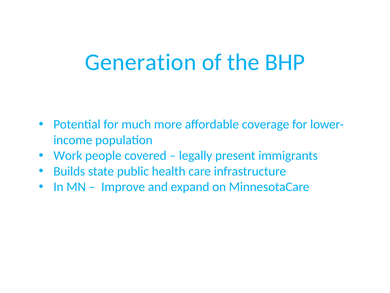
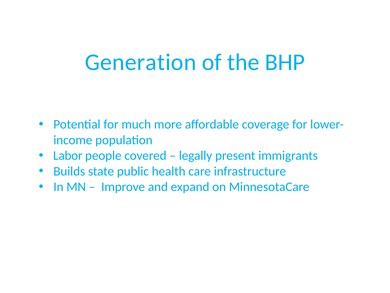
Work: Work -> Labor (68, 155)
